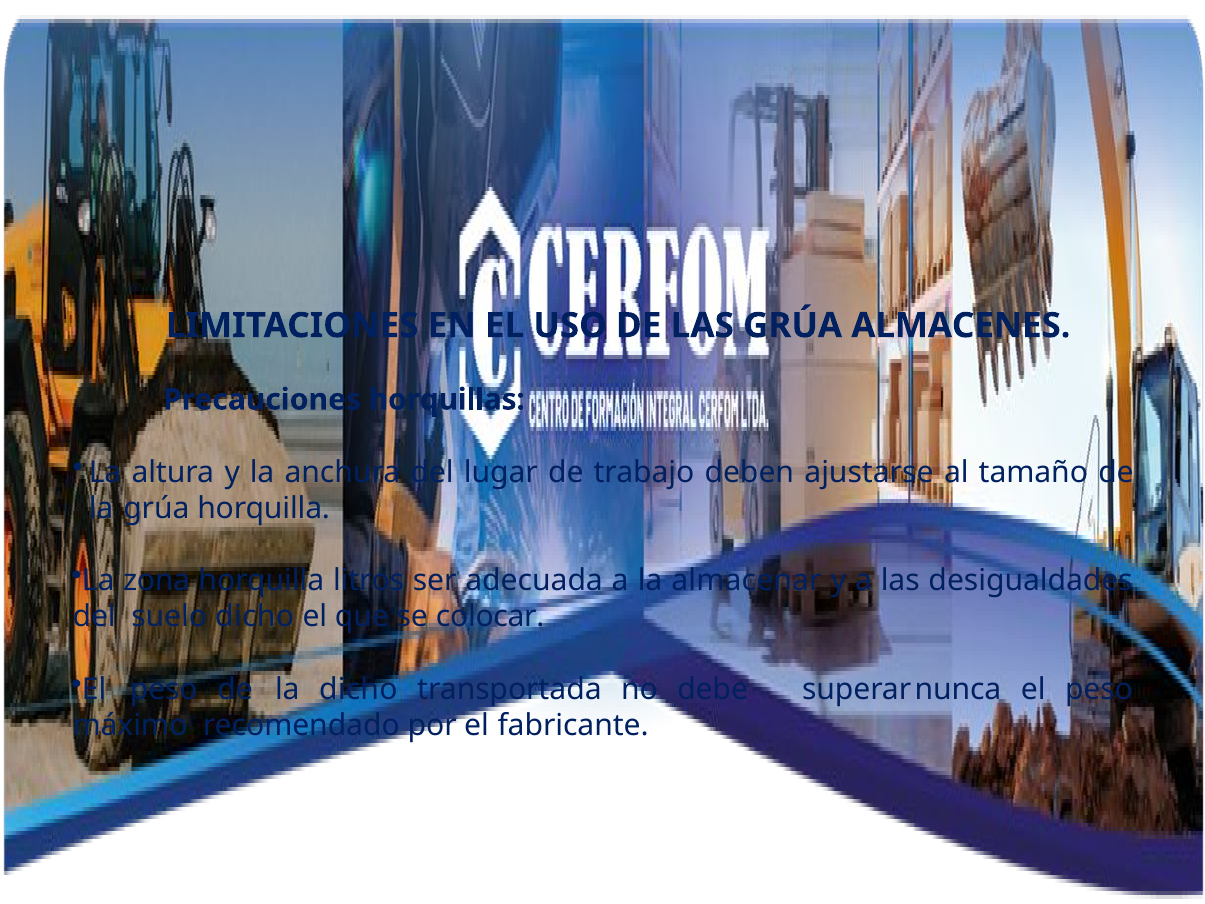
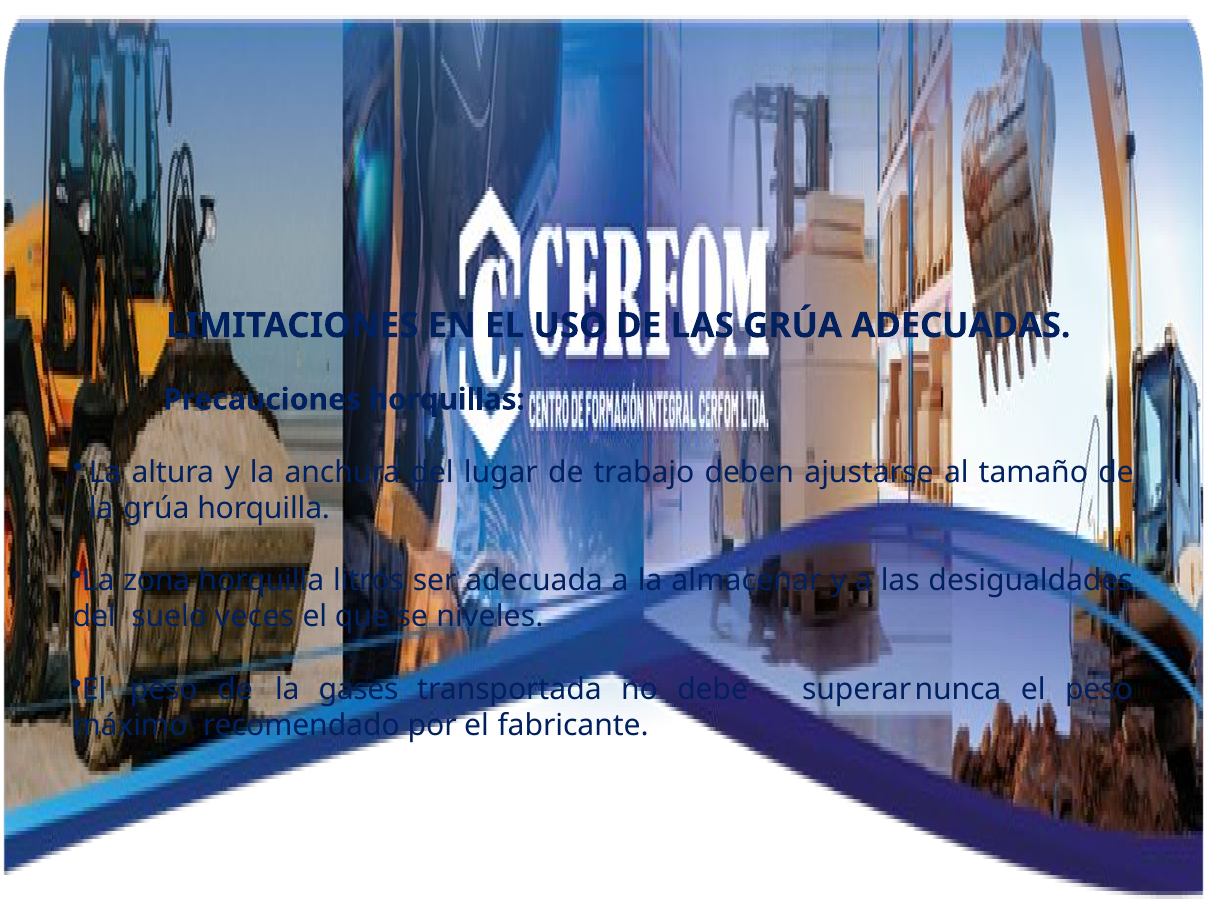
ALMACENES: ALMACENES -> ADECUADAS (961, 326)
suelo dicho: dicho -> veces (255, 617)
colocar: colocar -> niveles (490, 617)
la dicho: dicho -> gases (359, 689)
